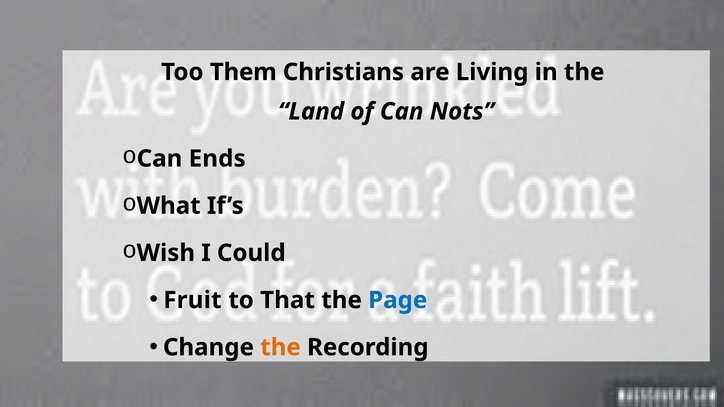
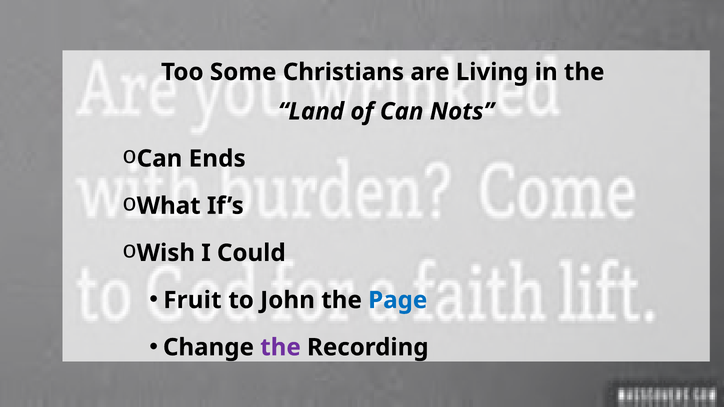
Them: Them -> Some (243, 72)
That: That -> John (288, 300)
the colour: orange -> purple (281, 348)
